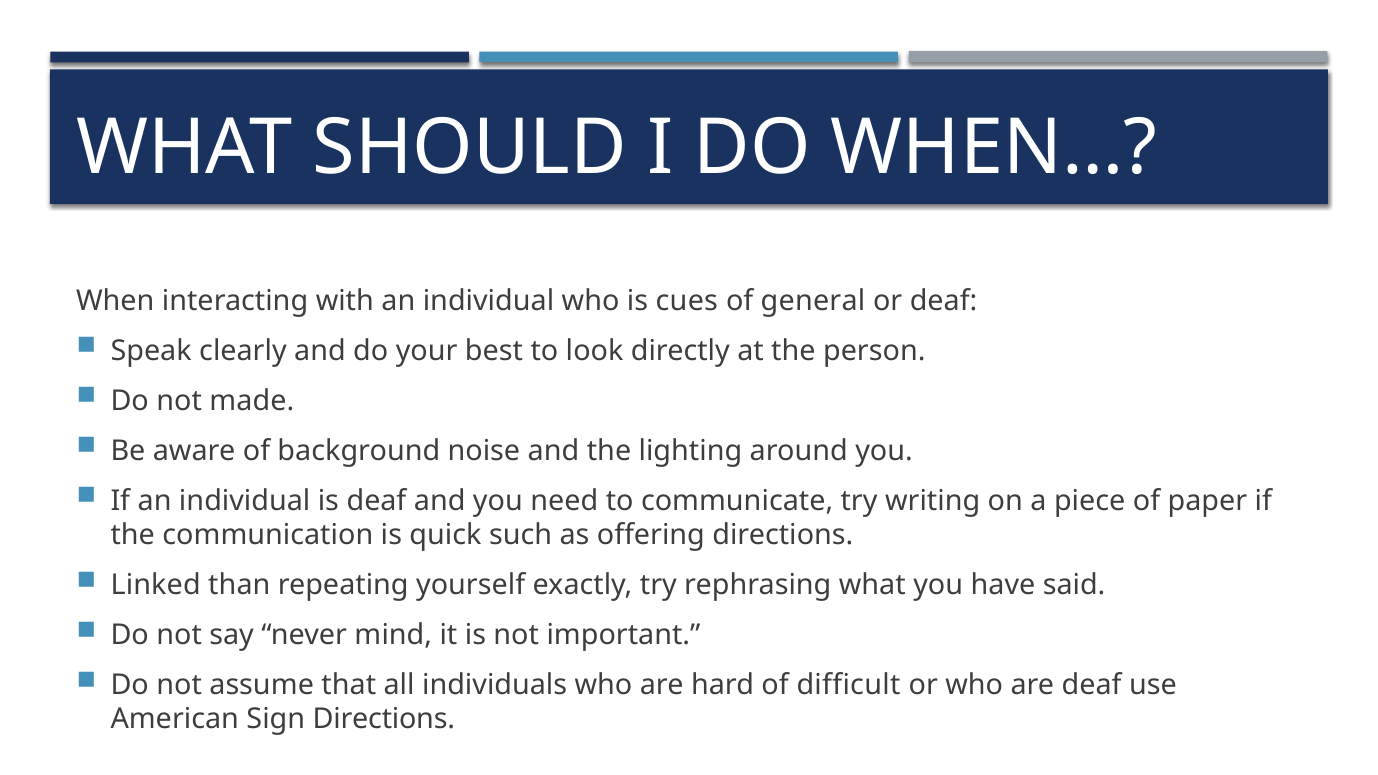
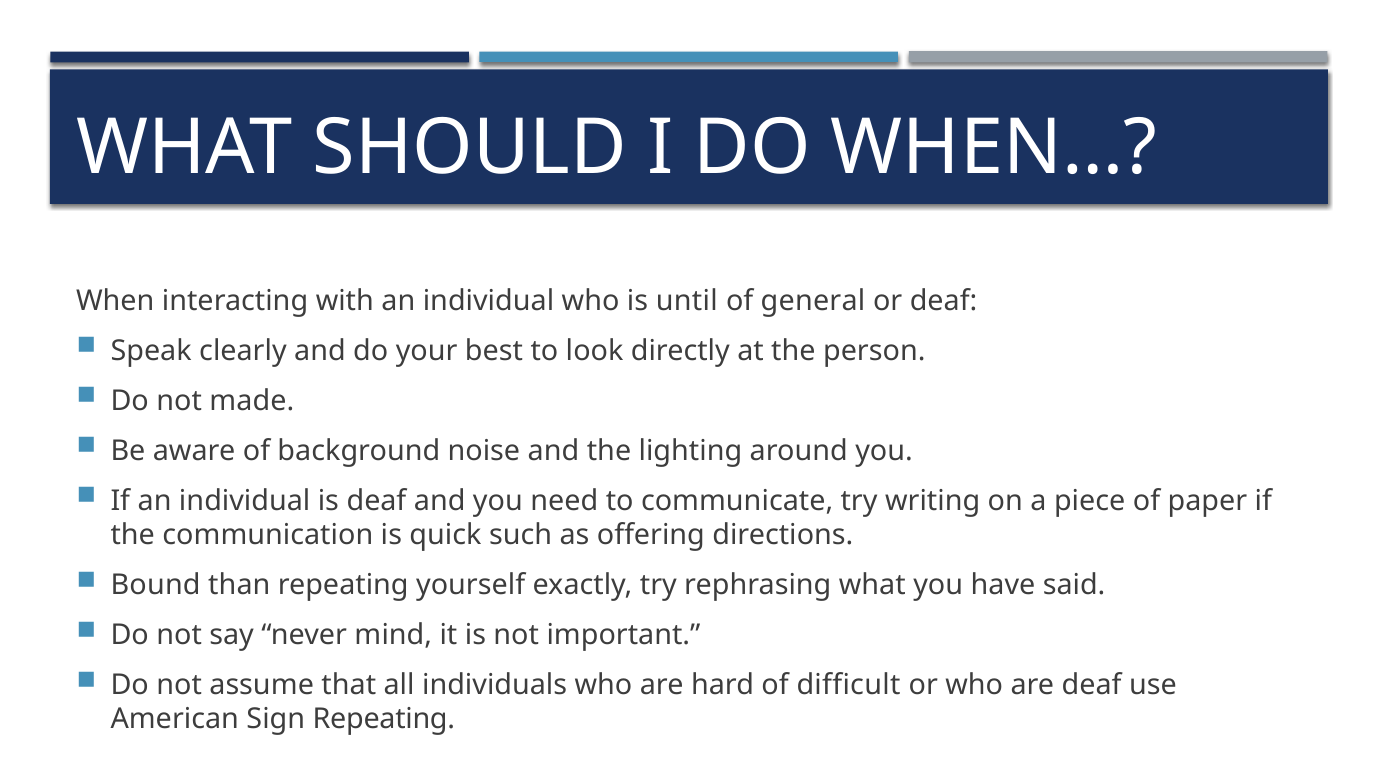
cues: cues -> until (687, 301)
Linked: Linked -> Bound (156, 585)
Sign Directions: Directions -> Repeating (384, 719)
